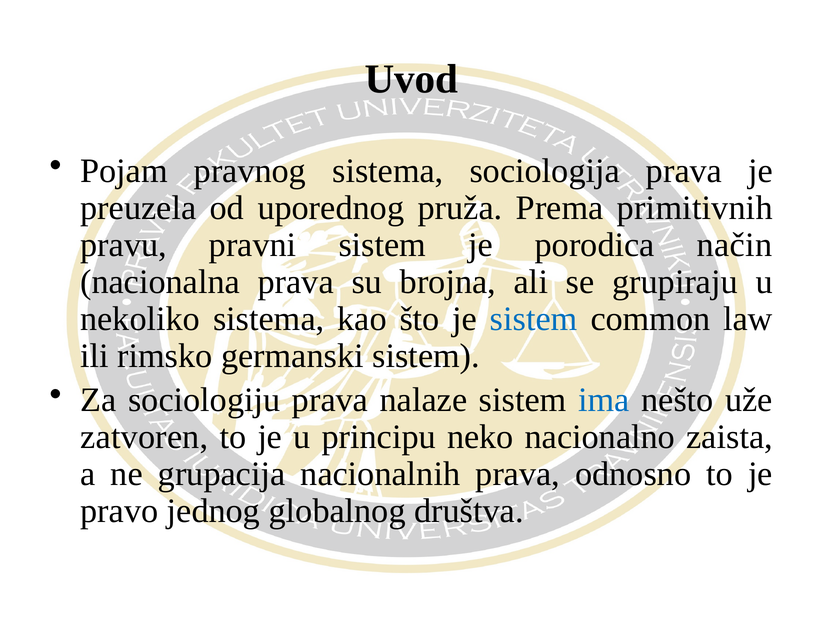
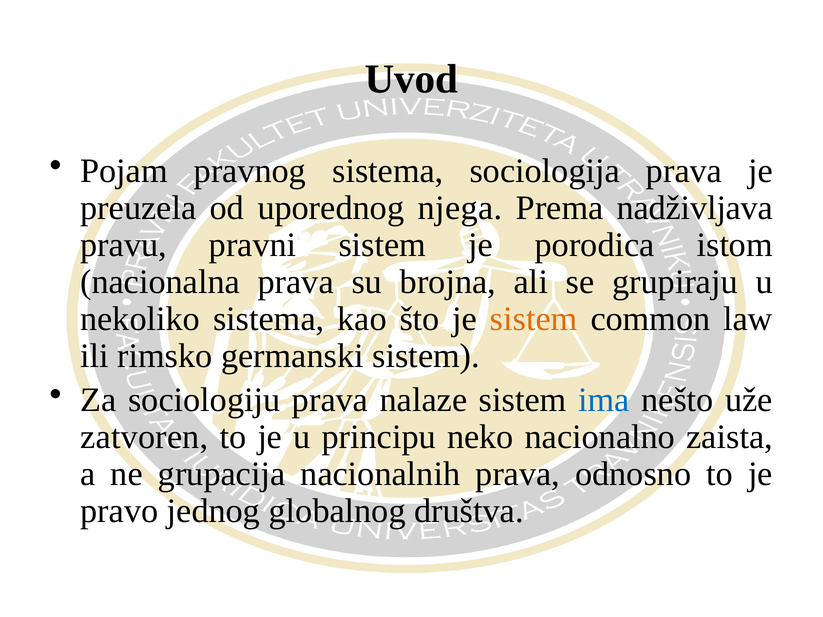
pruža: pruža -> njega (460, 208)
primitivnih: primitivnih -> nadživljava (695, 208)
način: način -> istom (735, 245)
sistem colour: blue -> orange (534, 319)
